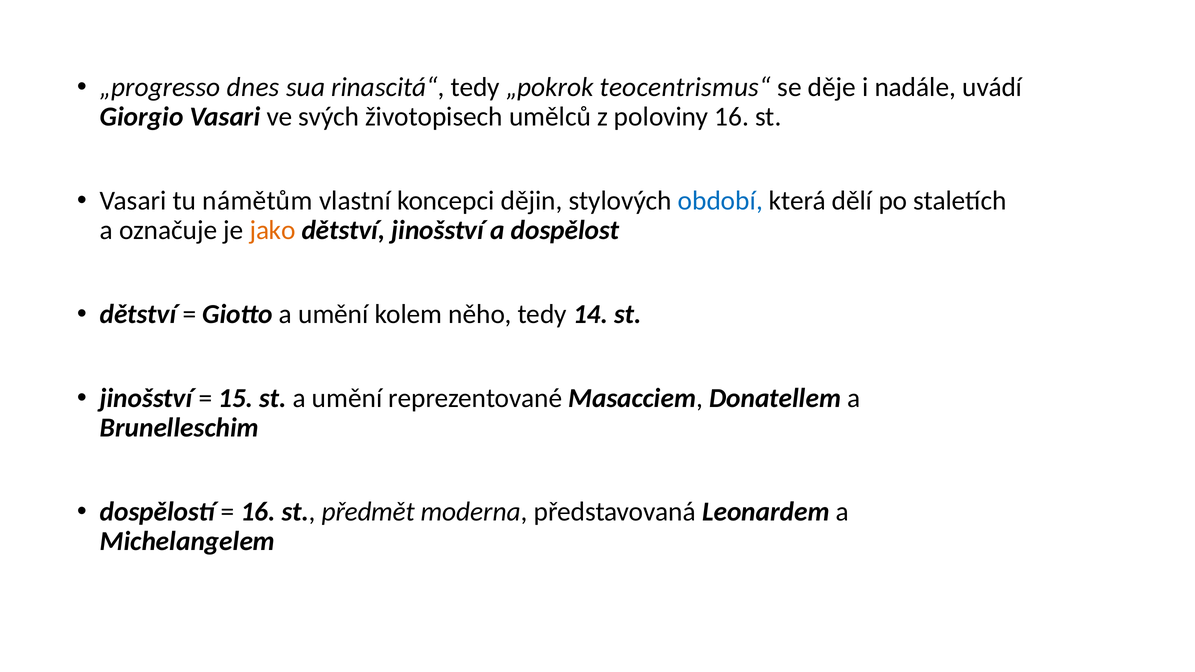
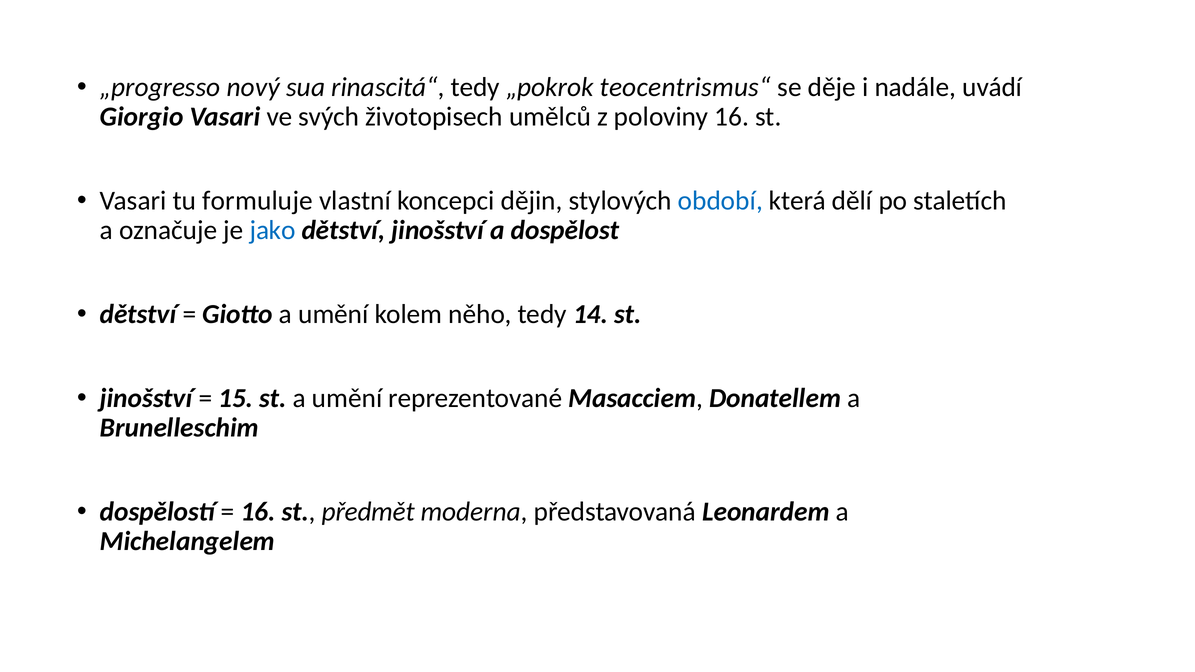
dnes: dnes -> nový (253, 87)
námětům: námětům -> formuluje (258, 201)
jako colour: orange -> blue (273, 230)
